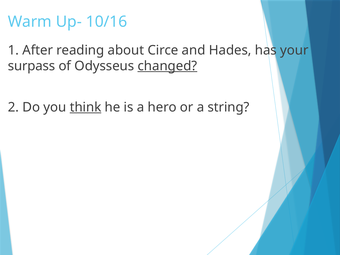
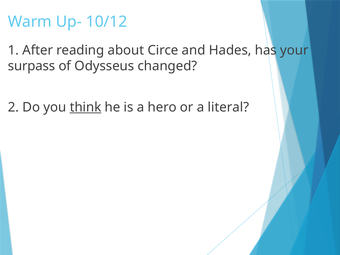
10/16: 10/16 -> 10/12 (107, 22)
changed underline: present -> none (167, 66)
string: string -> literal (228, 107)
